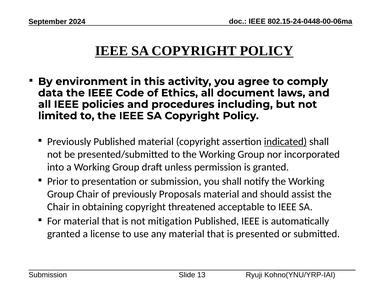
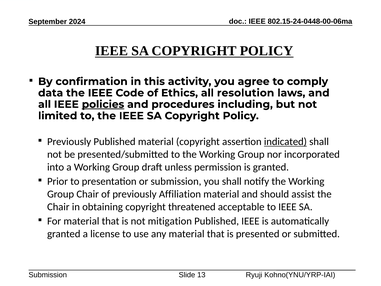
environment: environment -> confirmation (92, 81)
document: document -> resolution (246, 93)
policies underline: none -> present (103, 104)
Proposals: Proposals -> Affiliation (180, 194)
